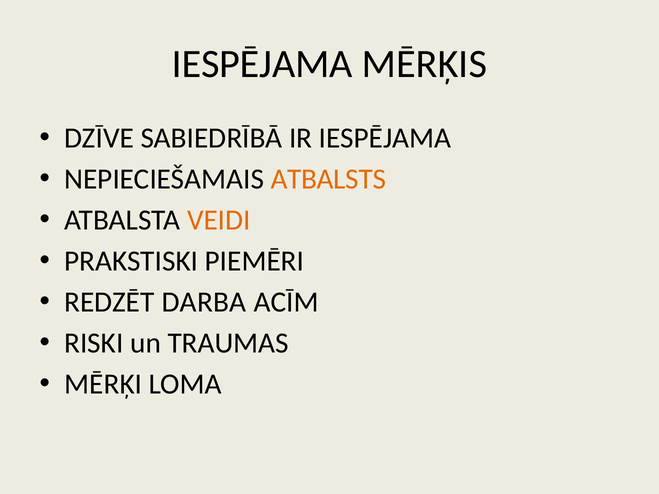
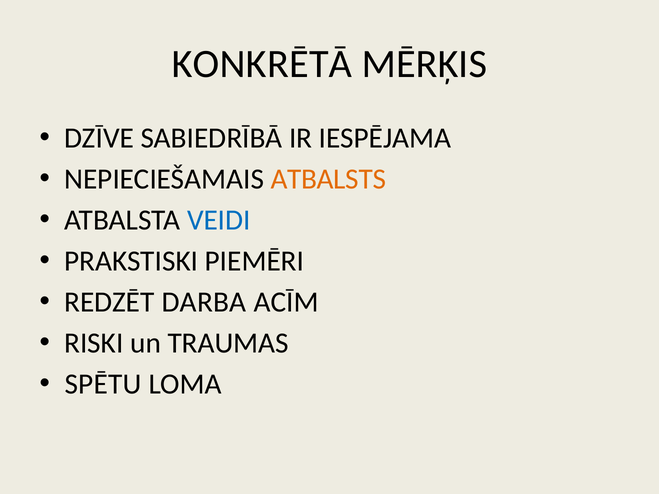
IESPĒJAMA: IESPĒJAMA -> KONKRĒTĀ (262, 64)
VEIDI colour: orange -> blue (219, 220)
MĒRĶI: MĒRĶI -> SPĒTU (103, 384)
